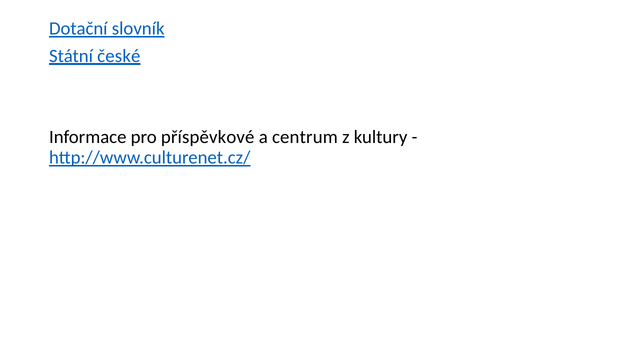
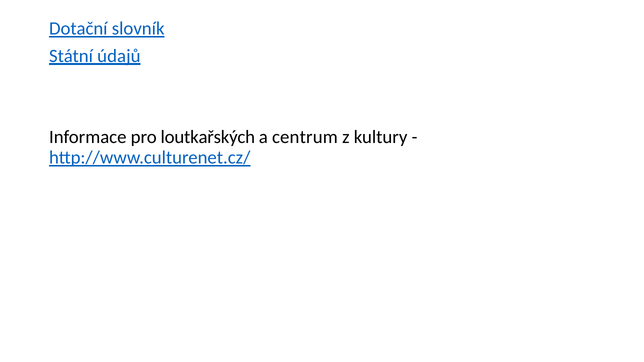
české: české -> údajů (119, 56)
příspěvkové: příspěvkové -> loutkařských (208, 137)
